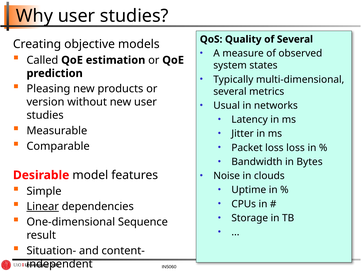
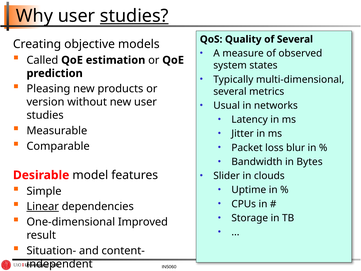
studies underline: none -> present (134, 16)
loss loss: loss -> blur (296, 148)
Noise: Noise -> Slider (227, 176)
Sequence: Sequence -> Improved (143, 222)
